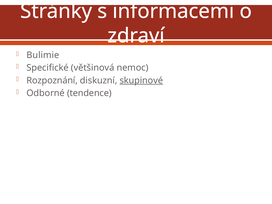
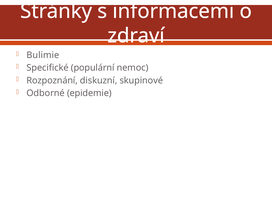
většinová: většinová -> populární (93, 68)
skupinové underline: present -> none (141, 80)
tendence: tendence -> epidemie (89, 93)
